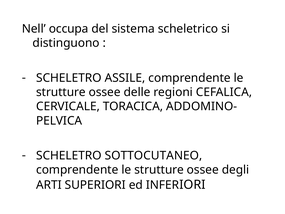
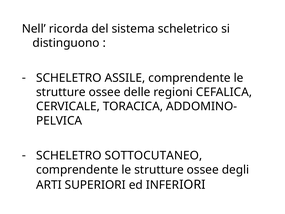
occupa: occupa -> ricorda (69, 29)
